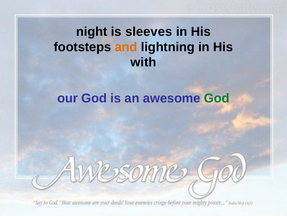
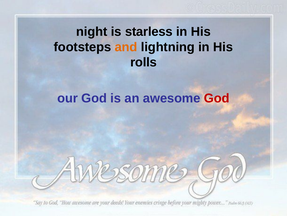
sleeves: sleeves -> starless (149, 32)
with: with -> rolls (144, 62)
God colour: green -> red (217, 98)
